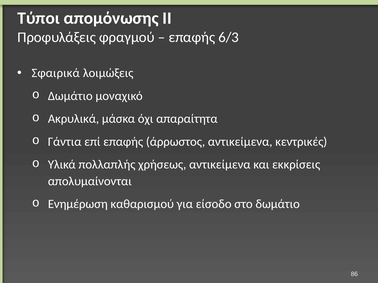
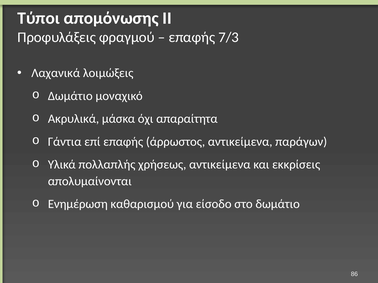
6/3: 6/3 -> 7/3 (229, 37)
Σφαιρικά: Σφαιρικά -> Λαχανικά (56, 73)
κεντρικές: κεντρικές -> παράγων (301, 142)
